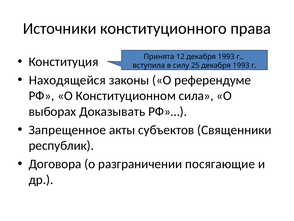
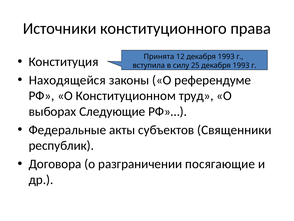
сила: сила -> труд (196, 96)
Доказывать: Доказывать -> Следующие (112, 111)
Запрещенное: Запрещенное -> Федеральные (67, 130)
